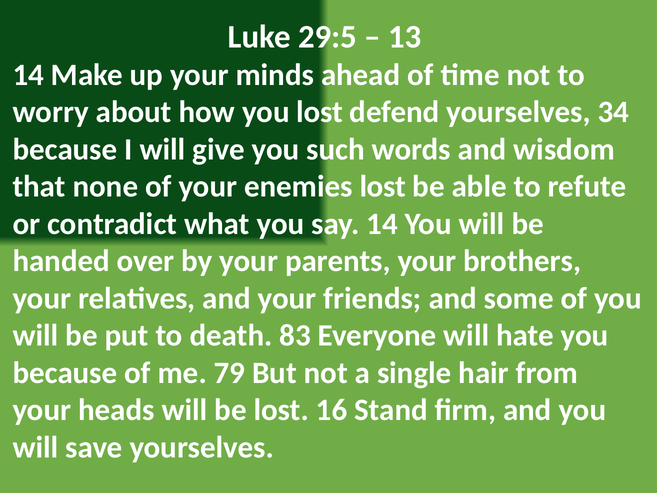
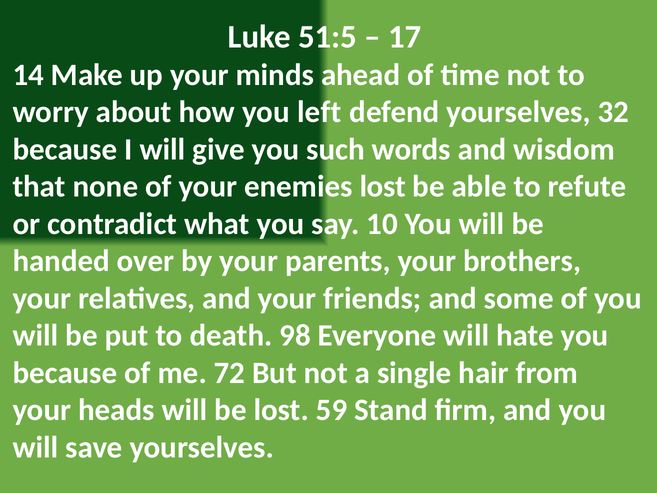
29:5: 29:5 -> 51:5 (328, 37)
13: 13 -> 17 (405, 37)
you lost: lost -> left (319, 112)
34: 34 -> 32 (613, 112)
say 14: 14 -> 10 (382, 224)
83: 83 -> 98 (295, 335)
79: 79 -> 72 (229, 373)
16: 16 -> 59 (332, 410)
